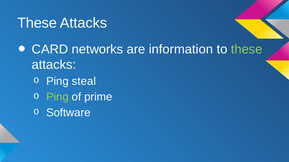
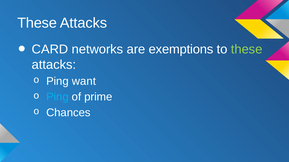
information: information -> exemptions (181, 49)
steal: steal -> want (84, 81)
Ping colour: light green -> light blue (57, 97)
Software: Software -> Chances (68, 113)
